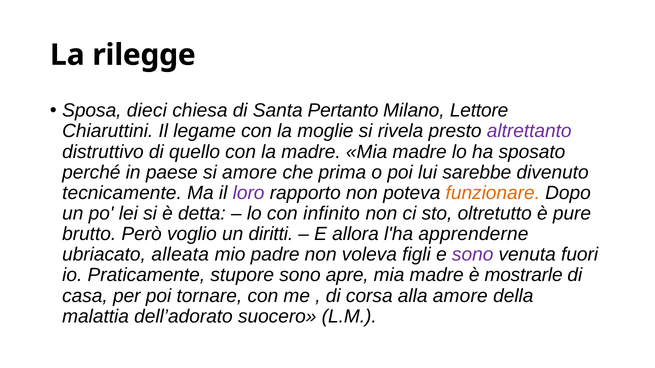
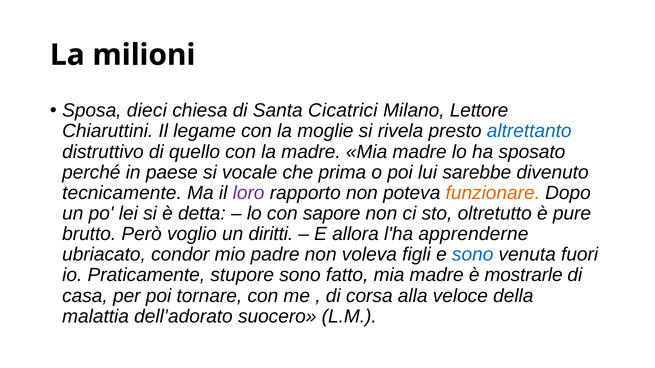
rilegge: rilegge -> milioni (144, 55)
Pertanto: Pertanto -> Cicatrici (343, 111)
altrettanto colour: purple -> blue (529, 131)
si amore: amore -> vocale (250, 172)
infinito: infinito -> sapore (332, 214)
alleata: alleata -> condor (180, 255)
sono colour: purple -> blue (473, 255)
apre: apre -> fatto (347, 275)
alla amore: amore -> veloce (460, 296)
